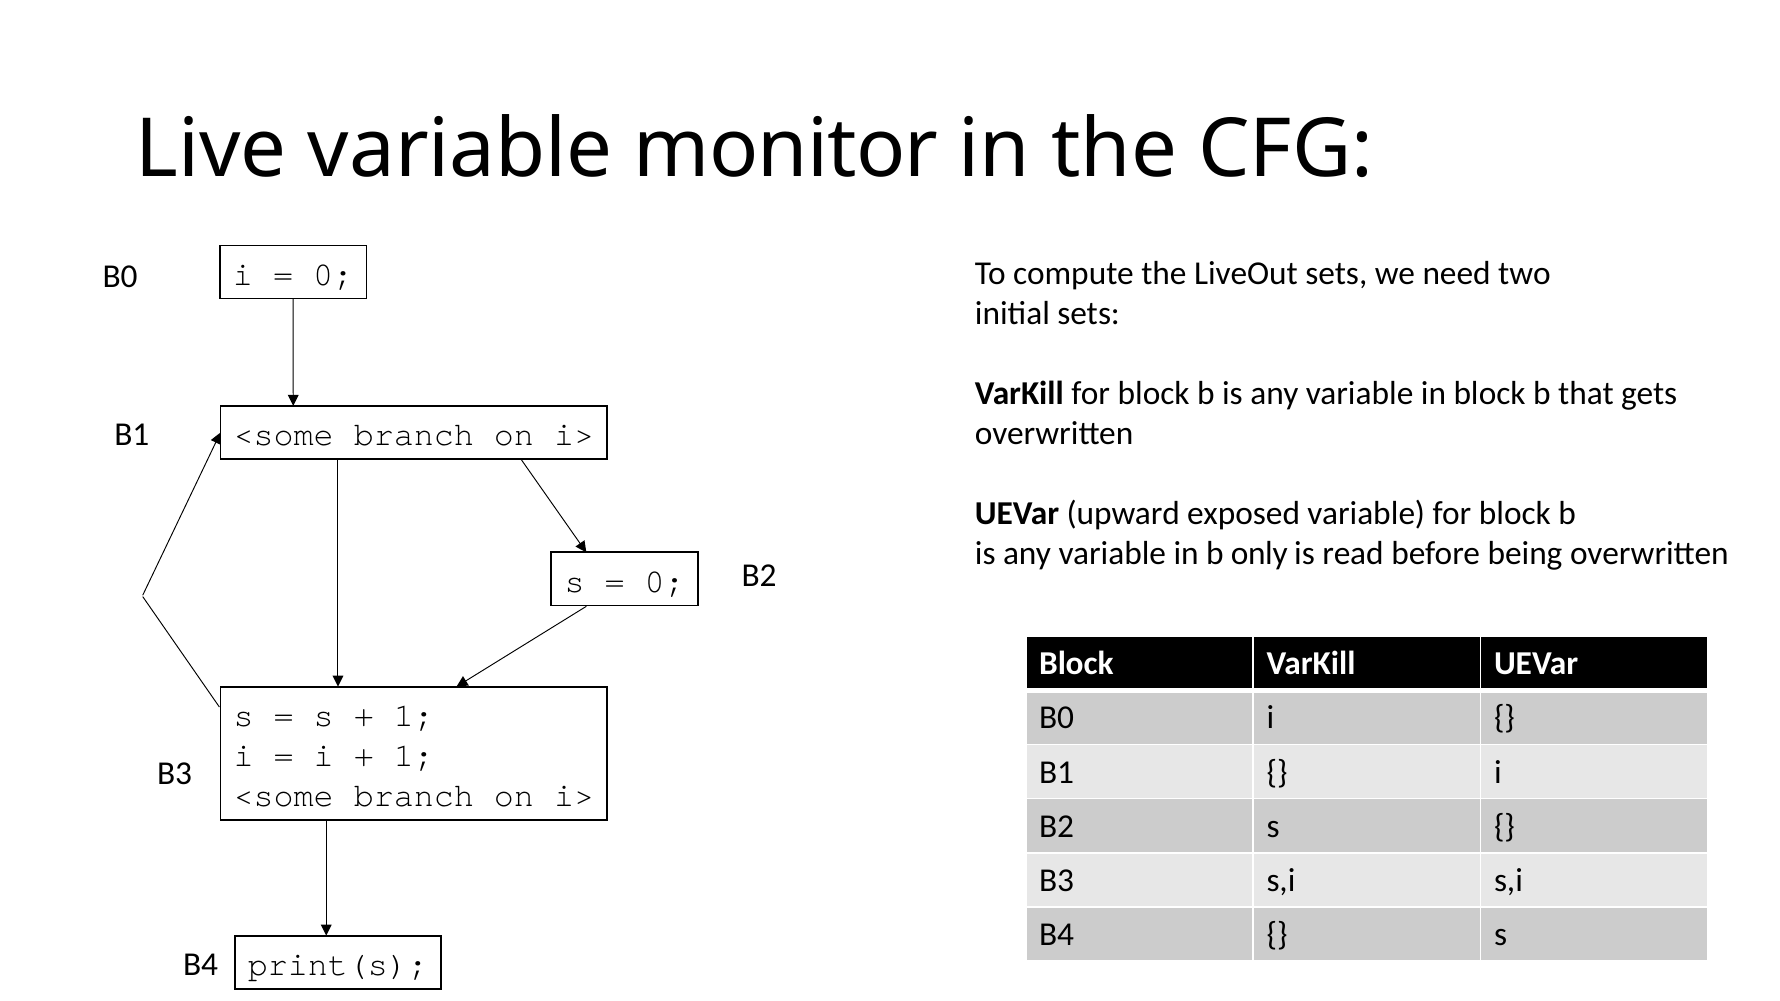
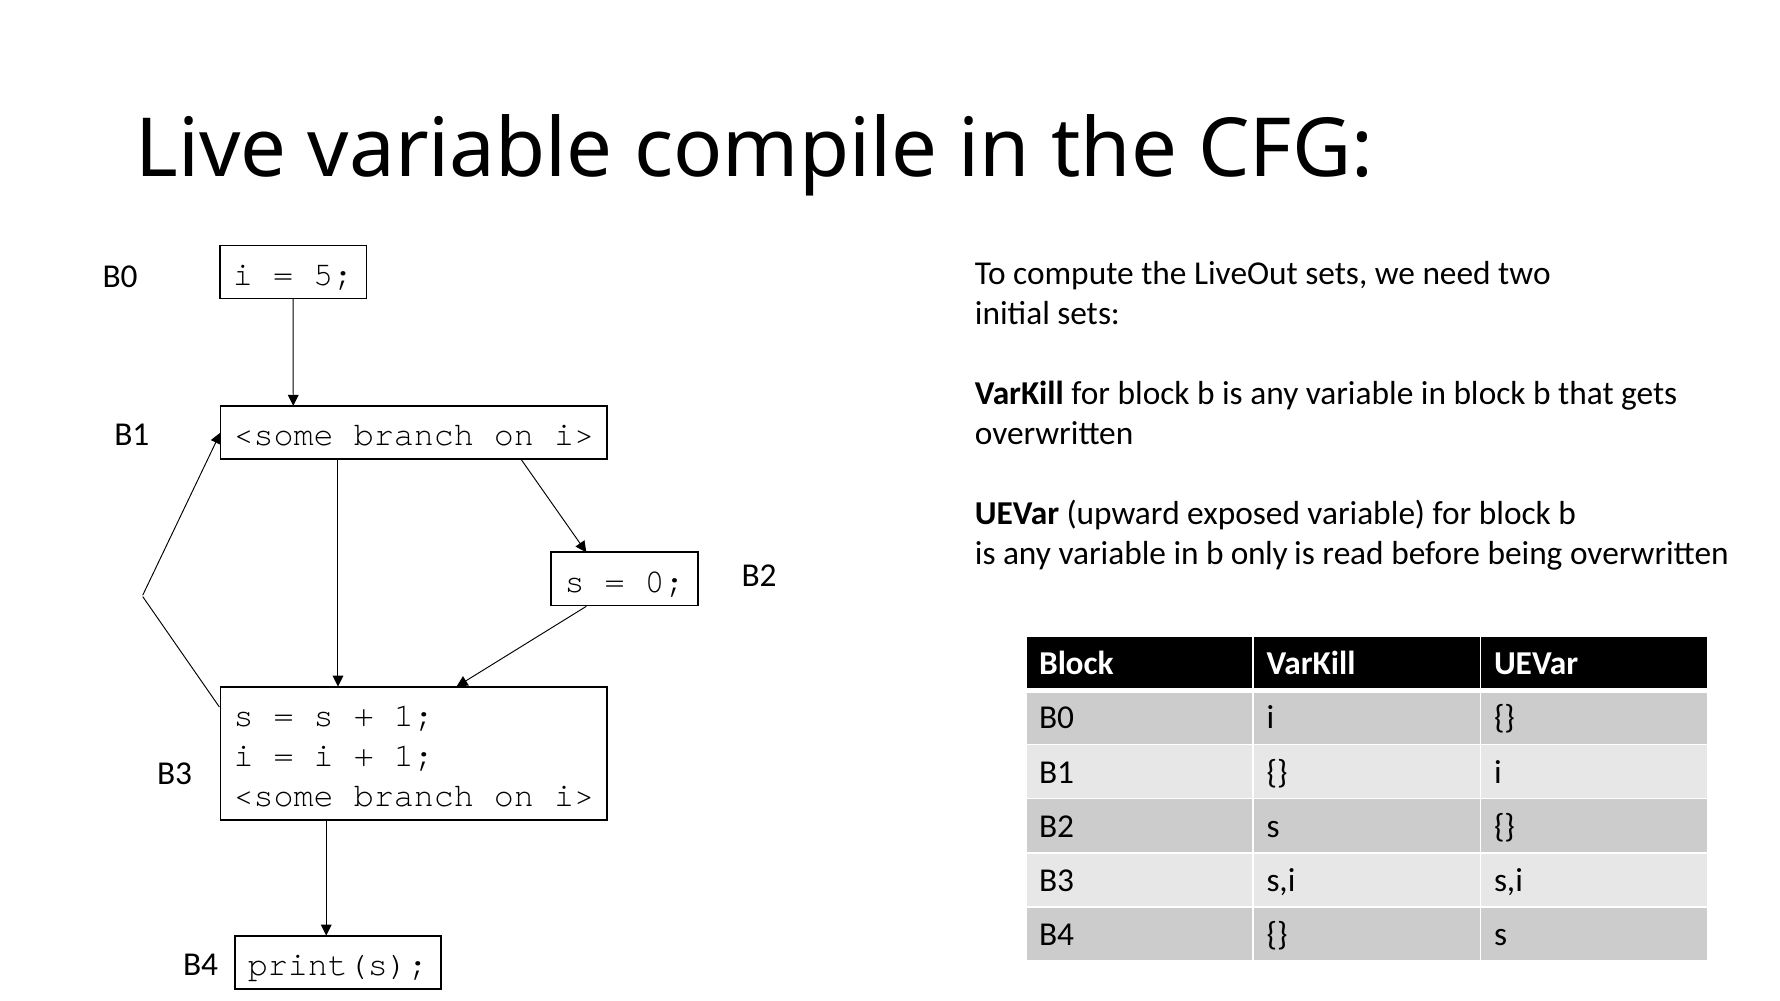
monitor: monitor -> compile (786, 150)
0: 0 -> 5 (333, 274)
